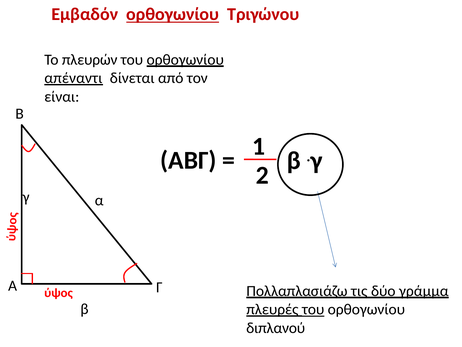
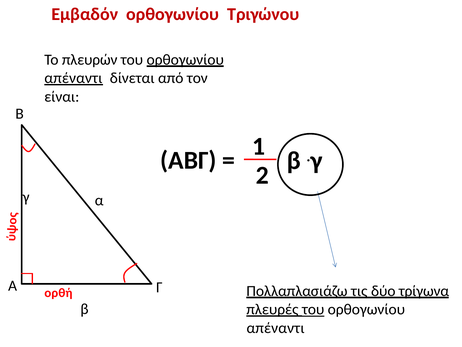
ορθογωνίου underline: present -> none (173, 14)
ύψος: ύψος -> ορθή (58, 292)
γράμμα: γράμμα -> τρίγωνα (424, 291)
διπλανού: διπλανού -> απέναντι (276, 327)
